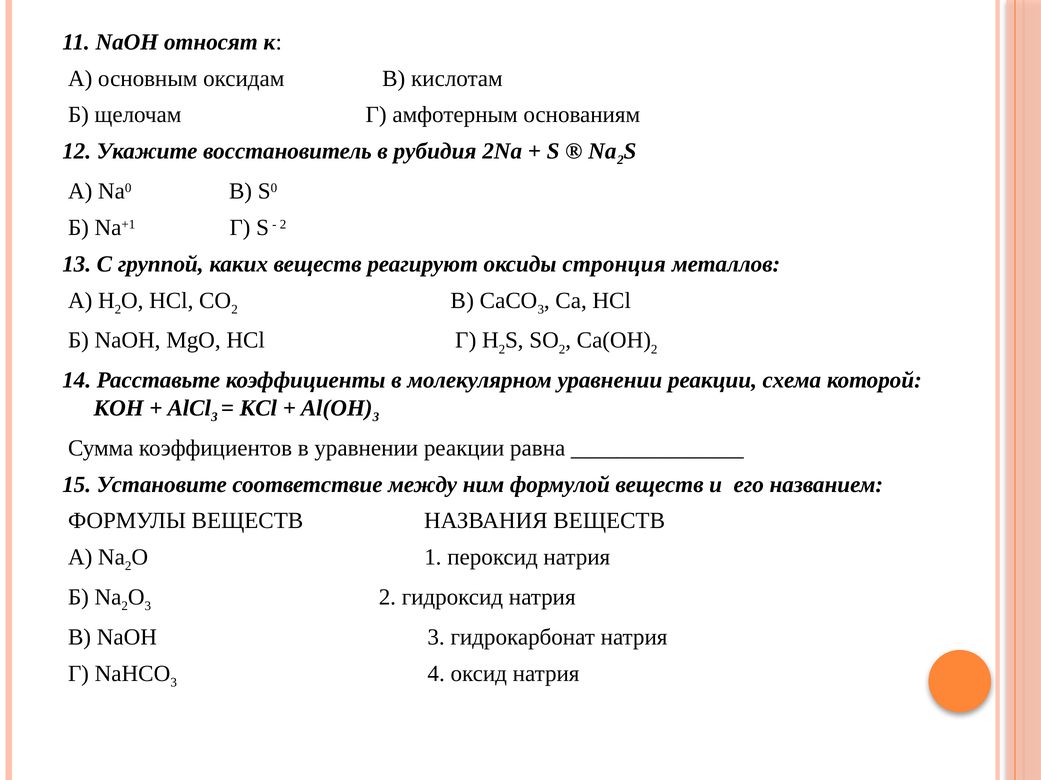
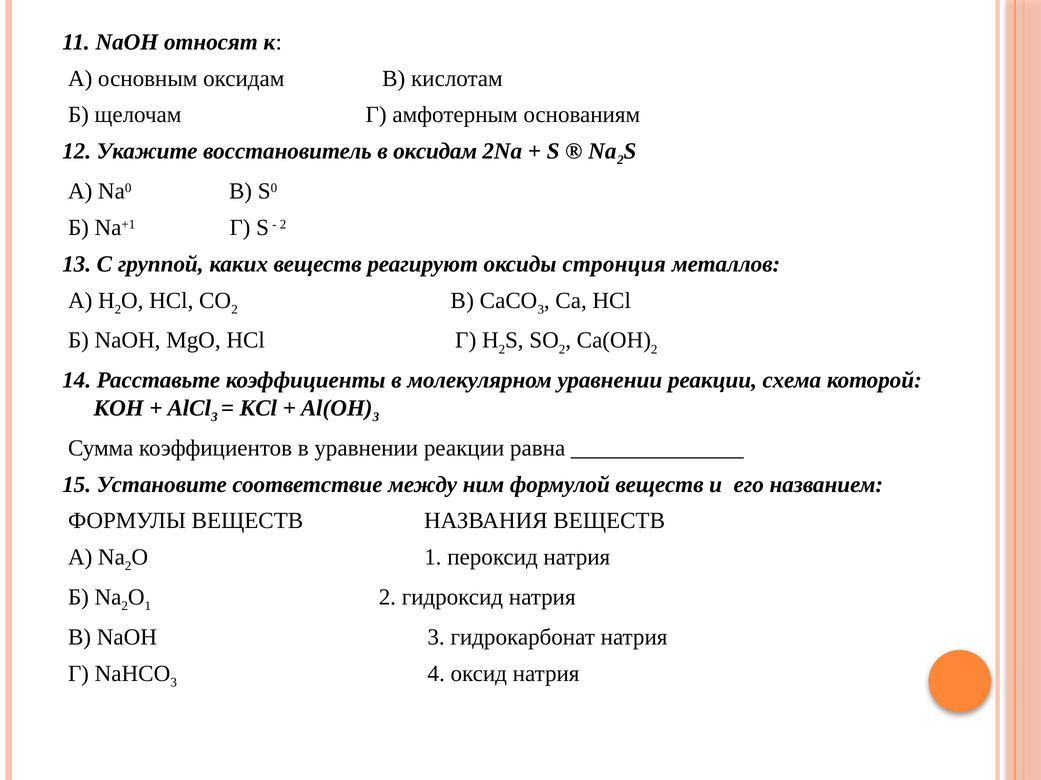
в рубидия: рубидия -> оксидам (435, 151)
3: 3 -> 1 (148, 607)
